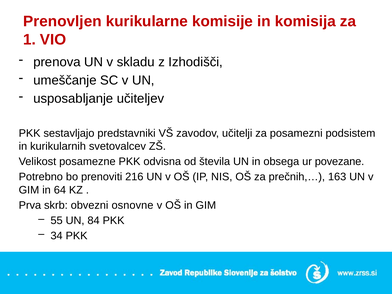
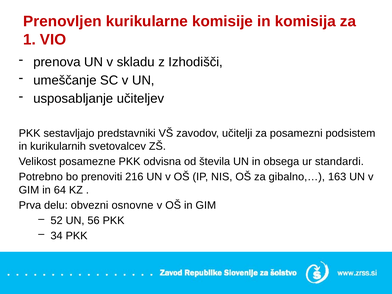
povezane: povezane -> standardi (339, 162)
prečnih,…: prečnih,… -> gibalno,… (297, 177)
skrb: skrb -> delu (56, 205)
55: 55 -> 52 (57, 220)
84: 84 -> 56 (94, 220)
